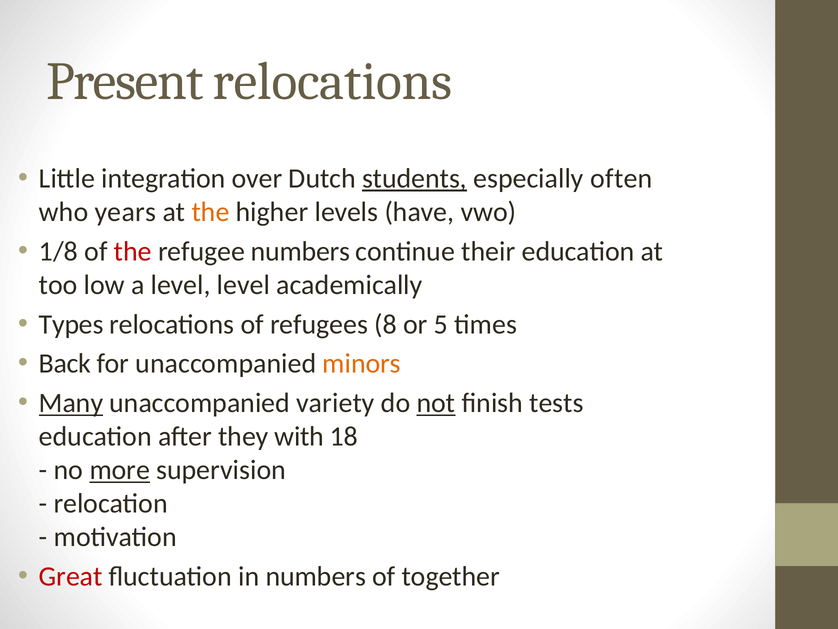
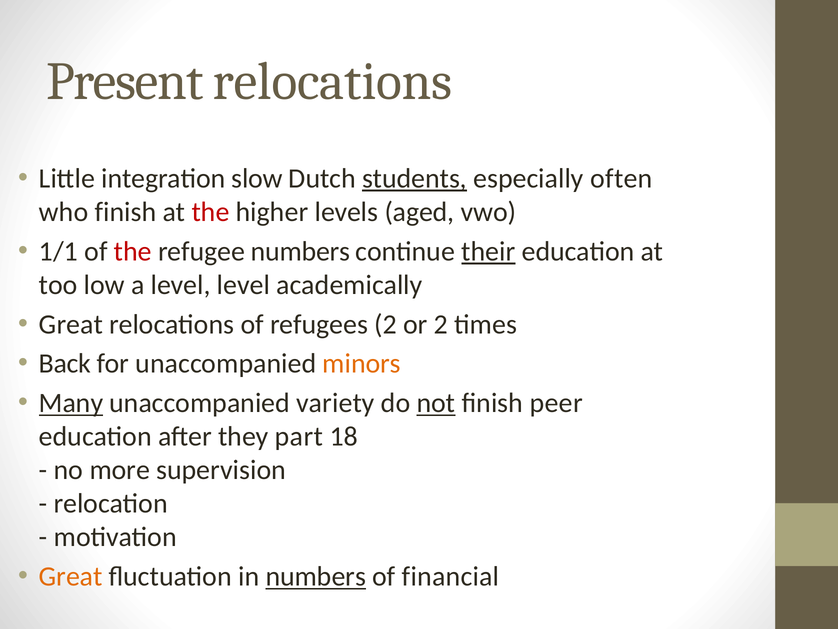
over: over -> slow (257, 178)
who years: years -> finish (125, 212)
the colour: orange -> red (211, 212)
have: have -> aged (419, 212)
1/8: 1/8 -> 1/1 (59, 251)
their underline: none -> present (488, 251)
Types: Types -> Great (71, 324)
refugees 8: 8 -> 2 (386, 324)
or 5: 5 -> 2 (441, 324)
tests: tests -> peer (556, 403)
with: with -> part (299, 436)
more underline: present -> none (120, 470)
Great colour: red -> orange (71, 576)
numbers underline: none -> present (316, 576)
together: together -> financial (451, 576)
